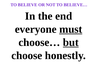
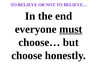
but underline: present -> none (71, 42)
